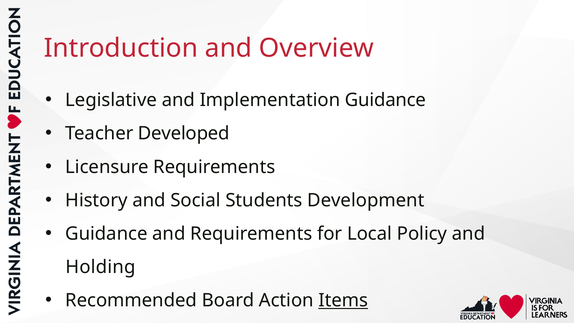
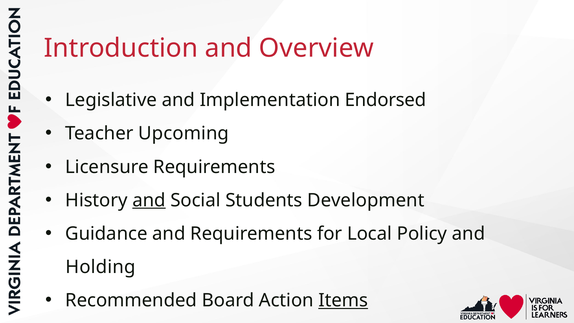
Implementation Guidance: Guidance -> Endorsed (385, 100)
Developed: Developed -> Upcoming (184, 133)
and underline: none -> present (149, 200)
